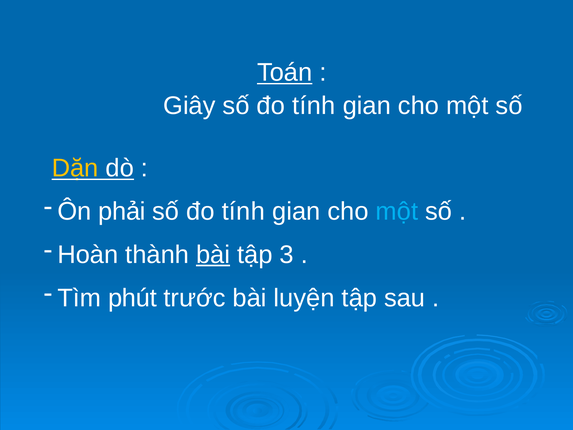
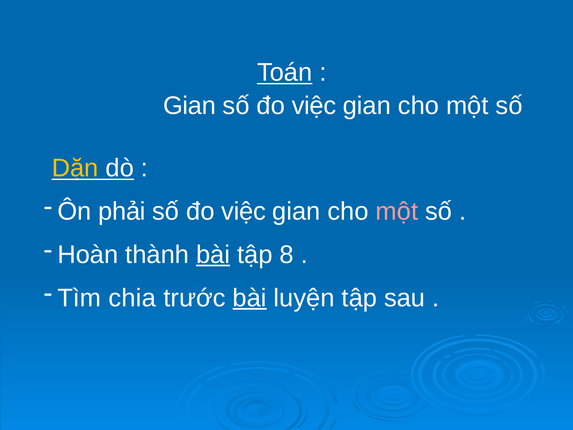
Giây: Giây -> Gian (190, 106)
tính: tính -> việc (314, 106)
tính: tính -> việc (244, 211)
một colour: light blue -> pink (397, 211)
3: 3 -> 8 (287, 254)
phút: phút -> chia (132, 298)
bài underline: none -> present (250, 298)
